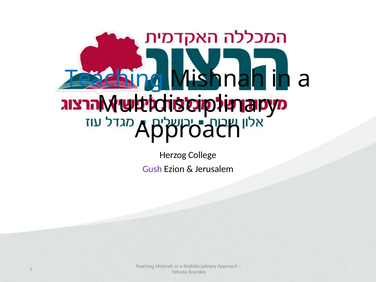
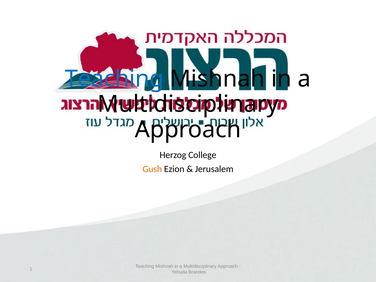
Gush colour: purple -> orange (152, 169)
